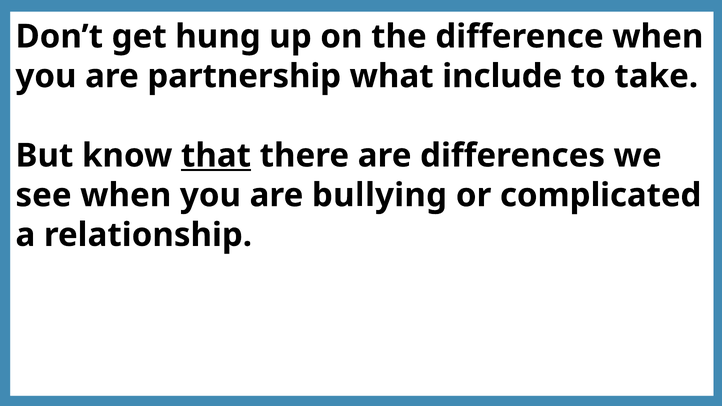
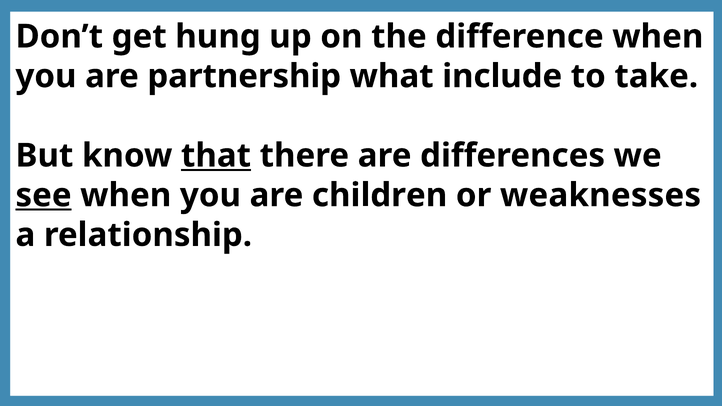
see underline: none -> present (44, 195)
bullying: bullying -> children (380, 195)
complicated: complicated -> weaknesses (600, 195)
